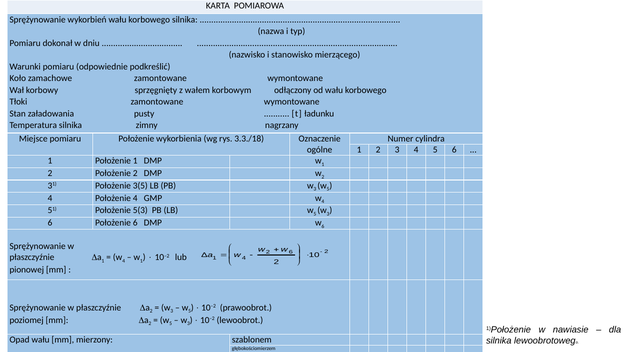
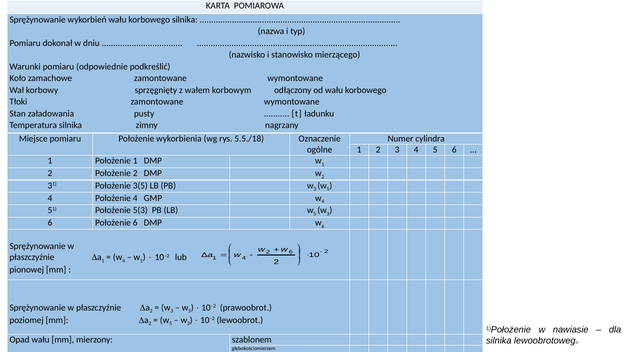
3.3./18: 3.3./18 -> 5.5./18 (249, 139)
